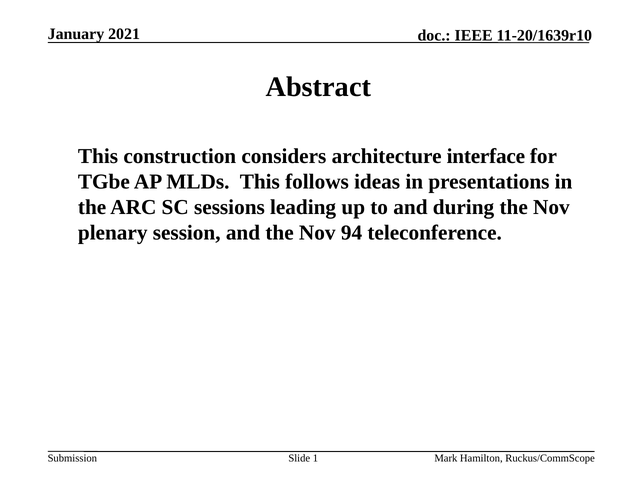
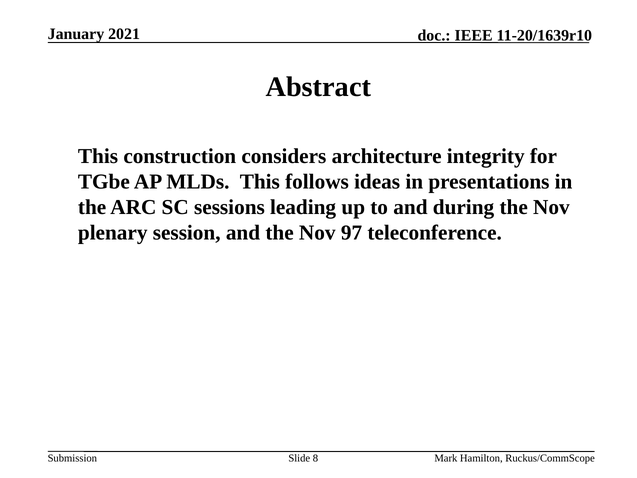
interface: interface -> integrity (486, 156)
94: 94 -> 97 (352, 232)
1: 1 -> 8 (316, 458)
